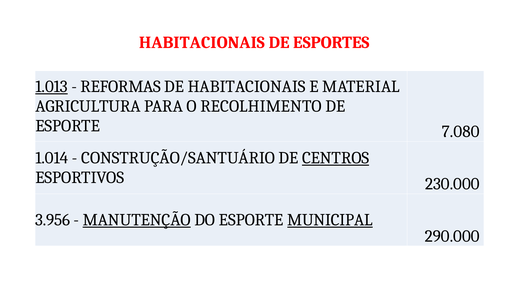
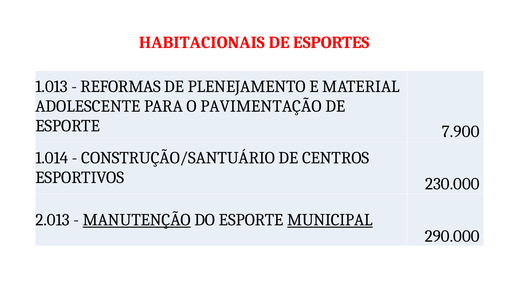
1.013 underline: present -> none (52, 86)
DE HABITACIONAIS: HABITACIONAIS -> PLENEJAMENTO (247, 86)
AGRICULTURA: AGRICULTURA -> ADOLESCENTE (88, 106)
RECOLHIMENTO: RECOLHIMENTO -> PAVIMENTAÇÃO (261, 106)
7.080: 7.080 -> 7.900 (461, 131)
CENTROS underline: present -> none (336, 157)
3.956: 3.956 -> 2.013 (53, 219)
